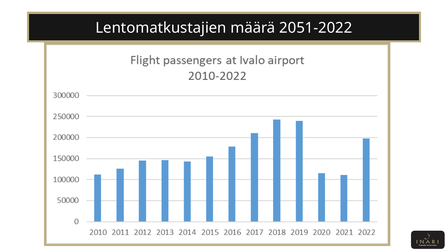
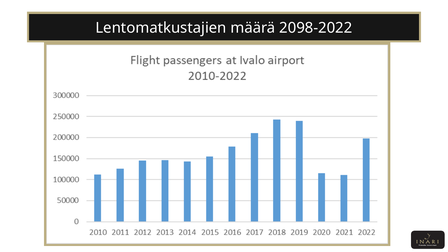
2051-2022: 2051-2022 -> 2098-2022 (316, 28)
